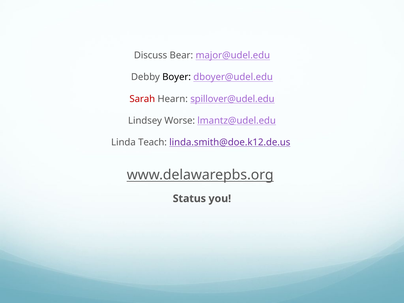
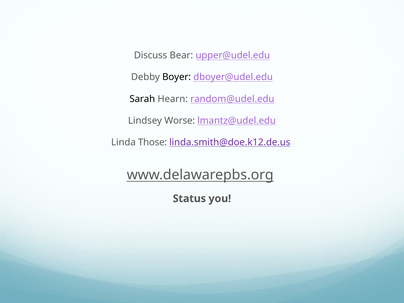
major@udel.edu: major@udel.edu -> upper@udel.edu (233, 55)
Sarah colour: red -> black (142, 99)
spillover@udel.edu: spillover@udel.edu -> random@udel.edu (232, 99)
Teach: Teach -> Those (153, 142)
